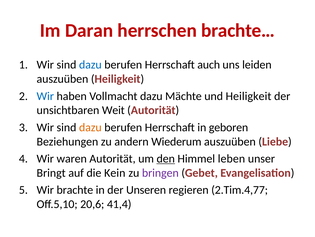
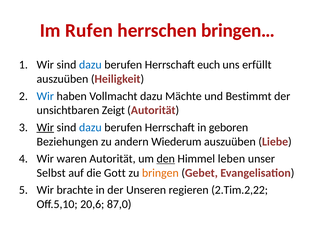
Daran: Daran -> Rufen (89, 30)
brachte…: brachte… -> bringen… (238, 30)
auch: auch -> euch (209, 65)
leiden: leiden -> erfüllt (257, 65)
und Heiligkeit: Heiligkeit -> Bestimmt (249, 96)
Weit: Weit -> Zeigt (113, 110)
Wir underline: none -> present (45, 127)
dazu colour: orange -> blue (90, 127)
Bringt: Bringt -> Selbst (51, 172)
Kein: Kein -> Gott (115, 172)
bringen colour: purple -> orange (160, 172)
2.Tim.4,77: 2.Tim.4,77 -> 2.Tim.2,22 (240, 189)
41,4: 41,4 -> 87,0 (119, 204)
